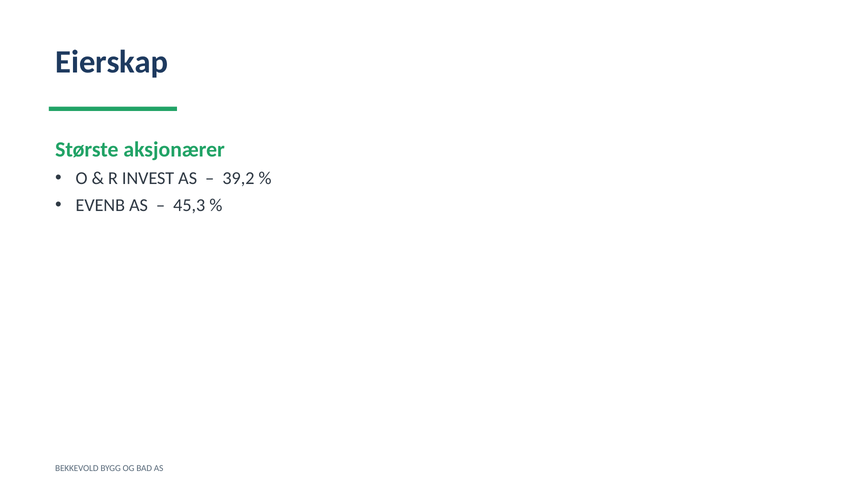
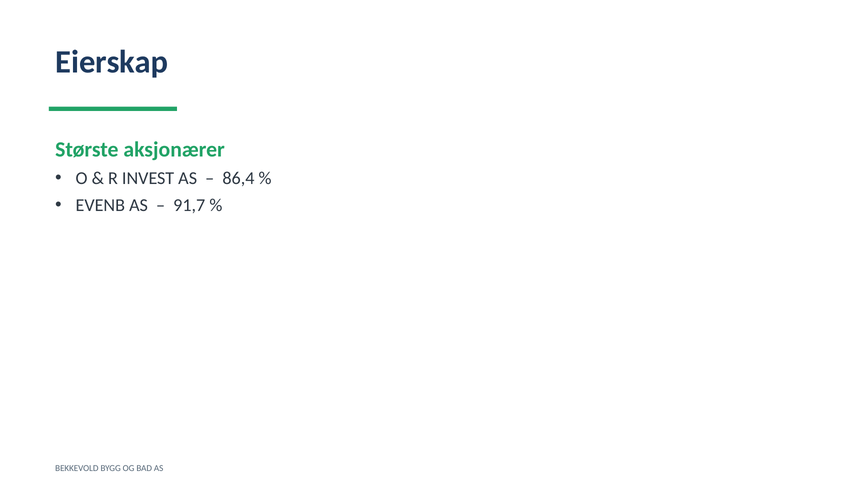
39,2: 39,2 -> 86,4 (238, 178)
45,3: 45,3 -> 91,7 (189, 206)
